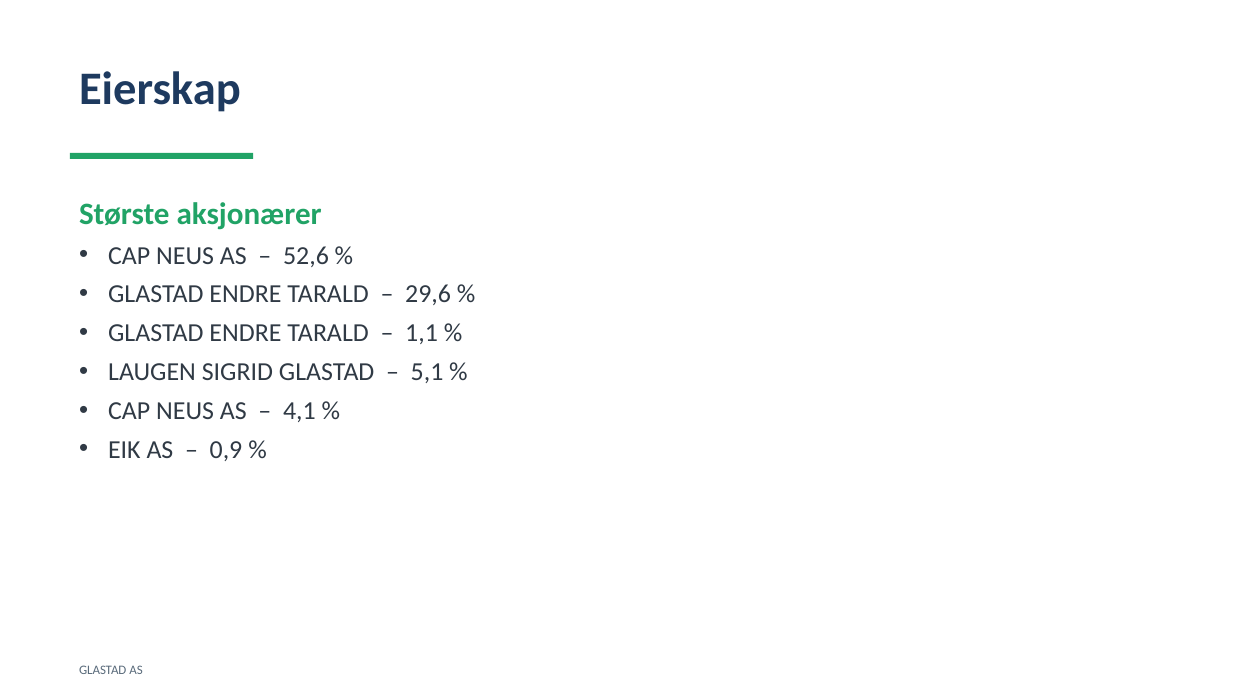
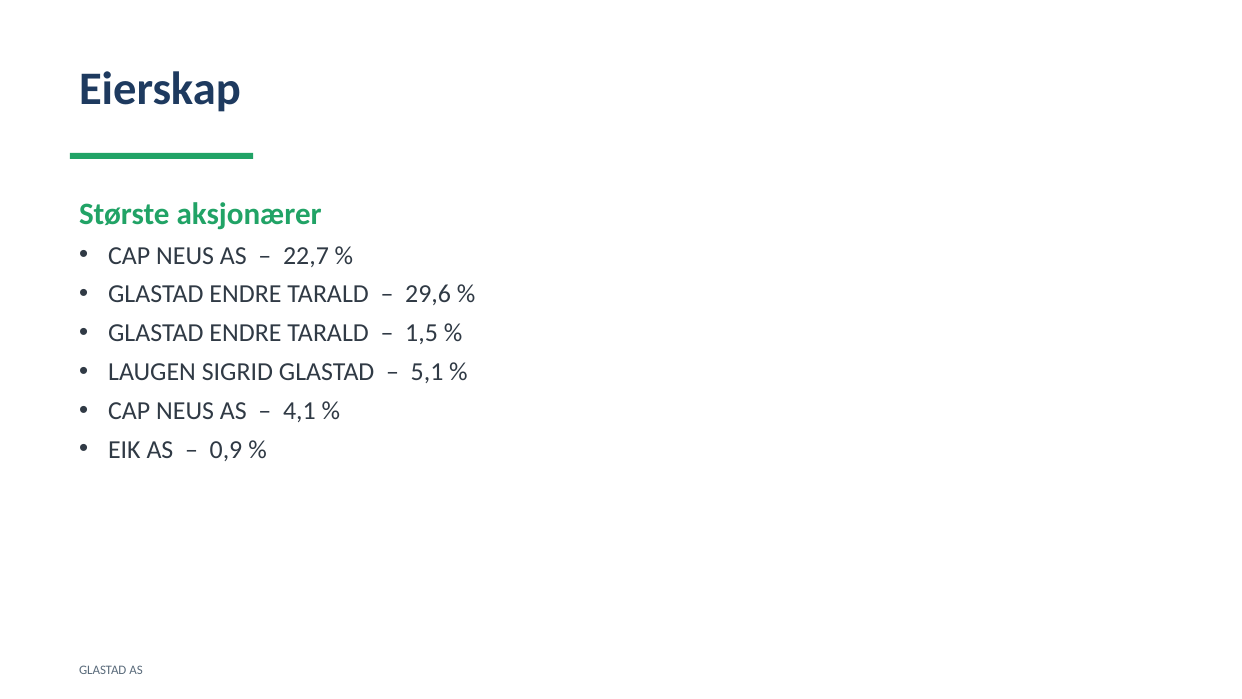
52,6: 52,6 -> 22,7 (306, 255)
1,1: 1,1 -> 1,5 (422, 333)
